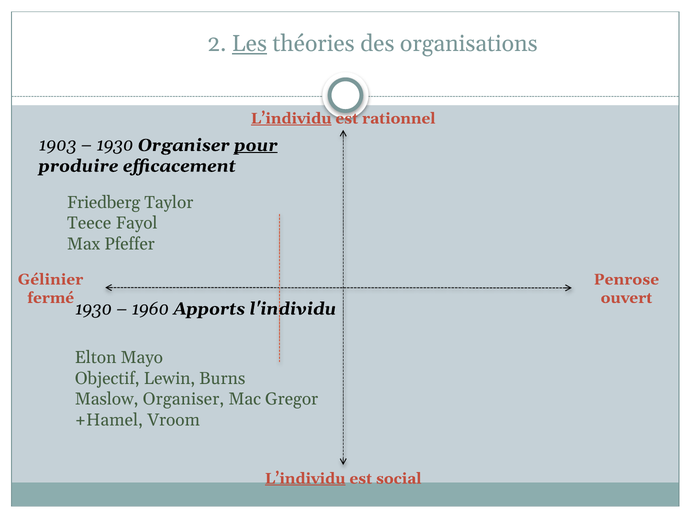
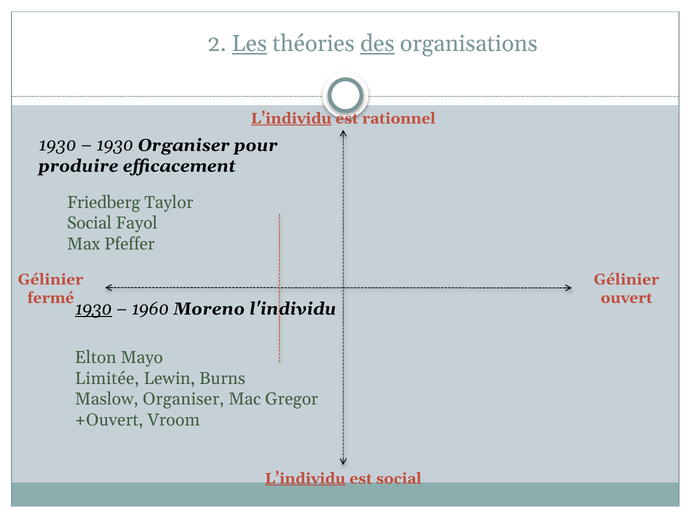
des underline: none -> present (377, 44)
1903: 1903 -> 1930 (57, 145)
pour underline: present -> none (256, 145)
Teece: Teece -> Social (89, 223)
Penrose: Penrose -> Gélinier (626, 280)
1930 underline: none -> present (93, 309)
Apports: Apports -> Moreno (209, 309)
Objectif: Objectif -> Limitée (107, 379)
+Hamel: +Hamel -> +Ouvert (109, 420)
